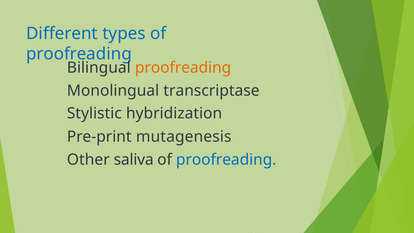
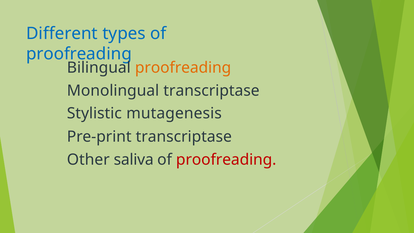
hybridization: hybridization -> mutagenesis (174, 113)
mutagenesis: mutagenesis -> transcriptase (184, 136)
proofreading colour: blue -> red (226, 159)
